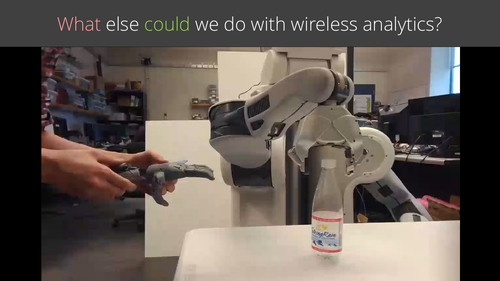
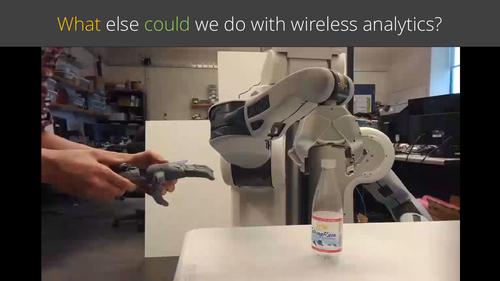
What colour: pink -> yellow (79, 25)
